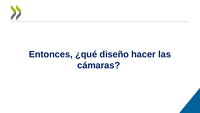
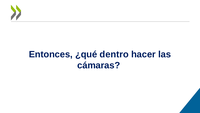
diseño: diseño -> dentro (114, 54)
